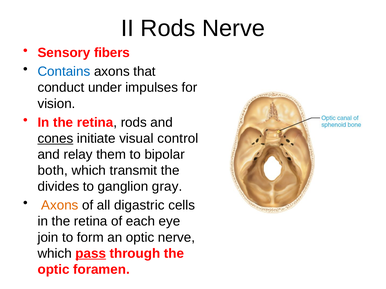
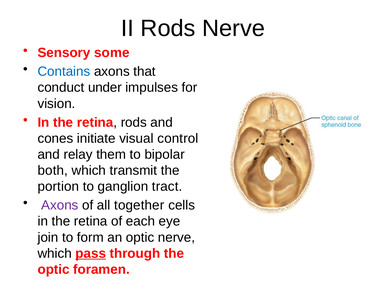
fibers: fibers -> some (112, 53)
cones underline: present -> none (55, 139)
divides: divides -> portion (58, 187)
gray: gray -> tract (167, 187)
Axons colour: orange -> purple (60, 206)
digastric: digastric -> together (139, 206)
